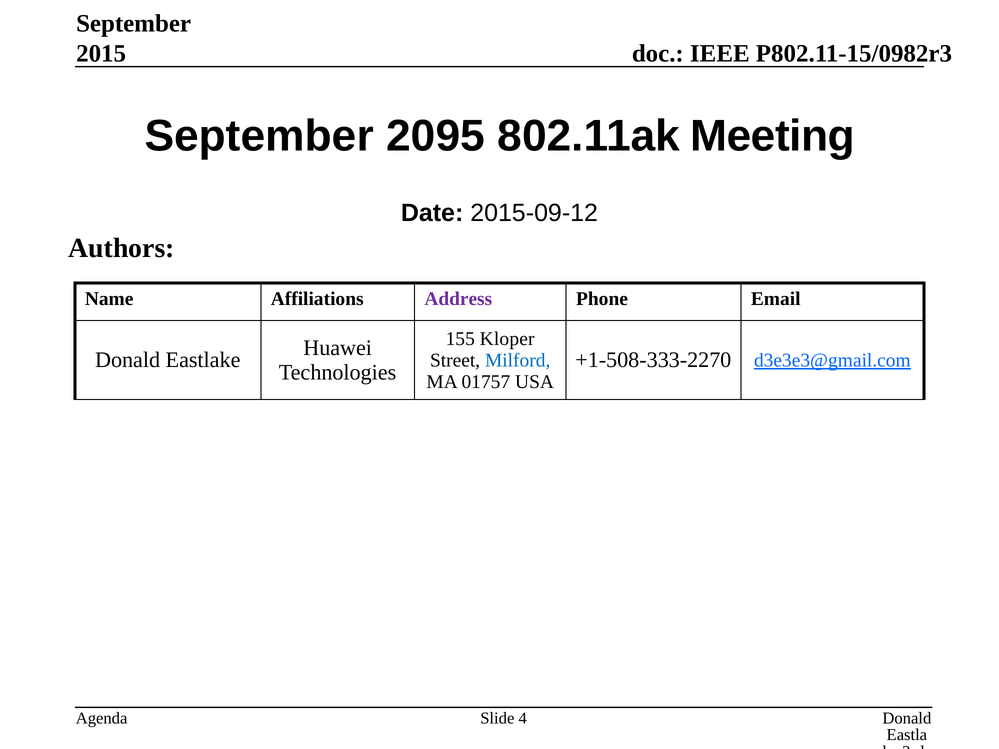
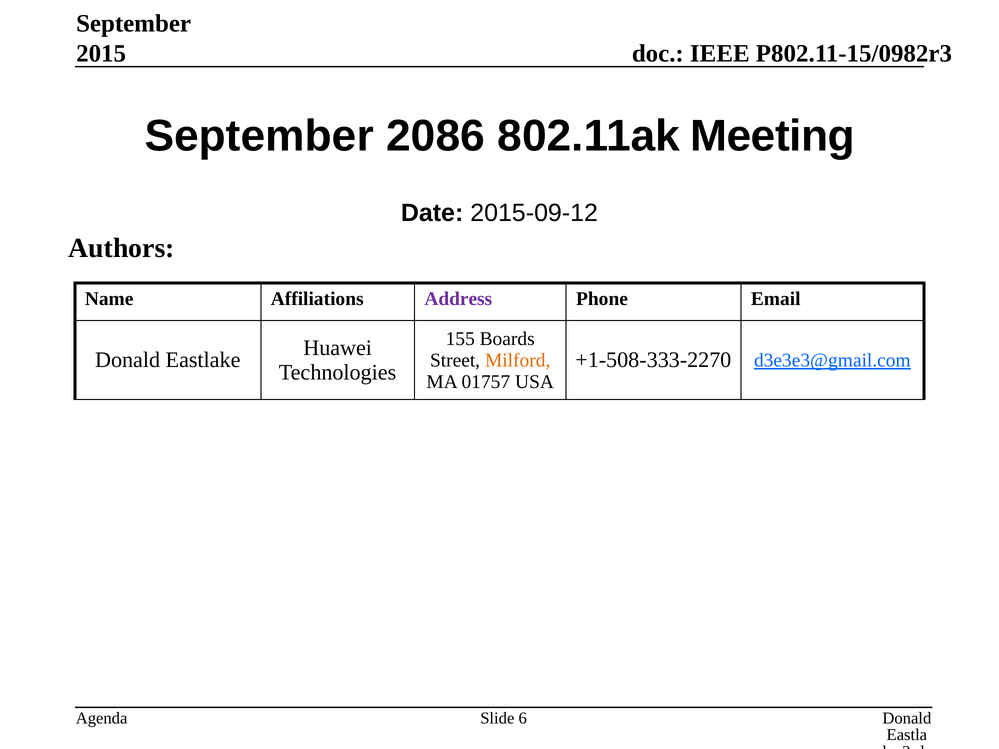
2095: 2095 -> 2086 (436, 136)
Kloper: Kloper -> Boards (507, 339)
Milford colour: blue -> orange (518, 360)
4: 4 -> 6 (523, 719)
